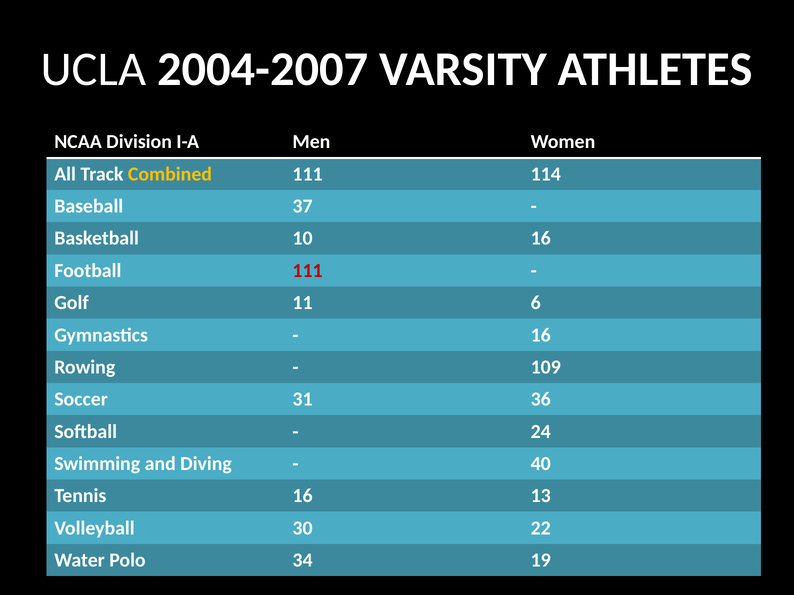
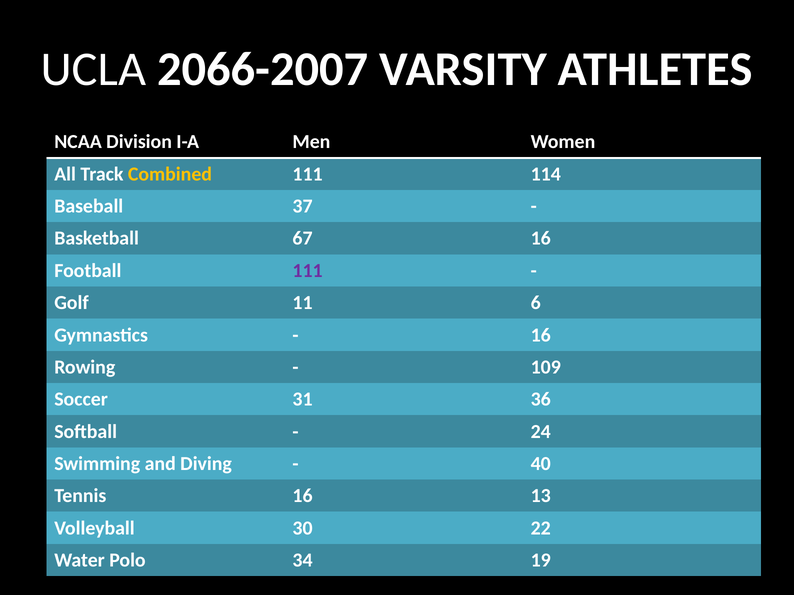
2004-2007: 2004-2007 -> 2066-2007 (263, 69)
10: 10 -> 67 (303, 239)
111 colour: red -> purple (308, 271)
